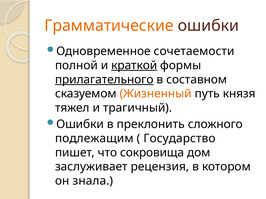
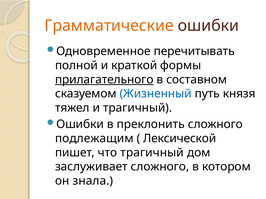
сочетаемости: сочетаемости -> перечитывать (194, 51)
краткой underline: present -> none (134, 66)
Жизненный colour: orange -> blue (156, 94)
Государство: Государство -> Лексической (180, 139)
что сокровища: сокровища -> трагичный (152, 153)
заслуживает рецензия: рецензия -> сложного (160, 167)
